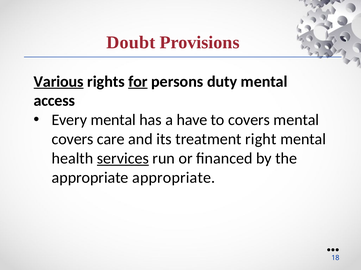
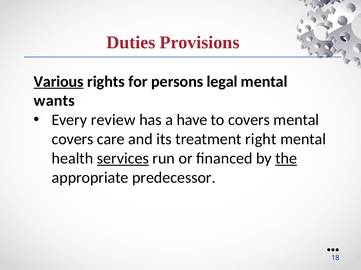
Doubt: Doubt -> Duties (131, 42)
for underline: present -> none (138, 82)
duty: duty -> legal (222, 82)
access: access -> wants (54, 101)
Every mental: mental -> review (113, 120)
the underline: none -> present (286, 159)
appropriate appropriate: appropriate -> predecessor (174, 178)
